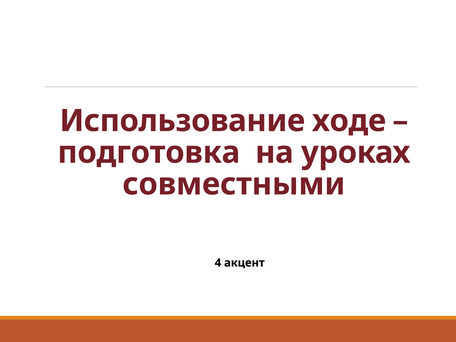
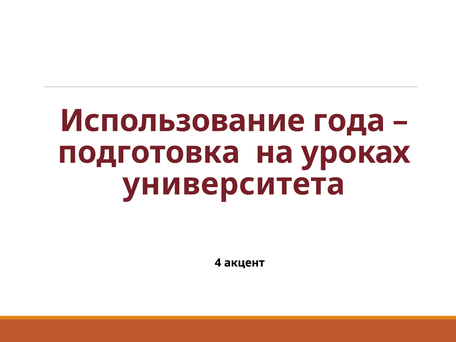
ходе: ходе -> года (349, 121)
совместными: совместными -> университета (234, 184)
